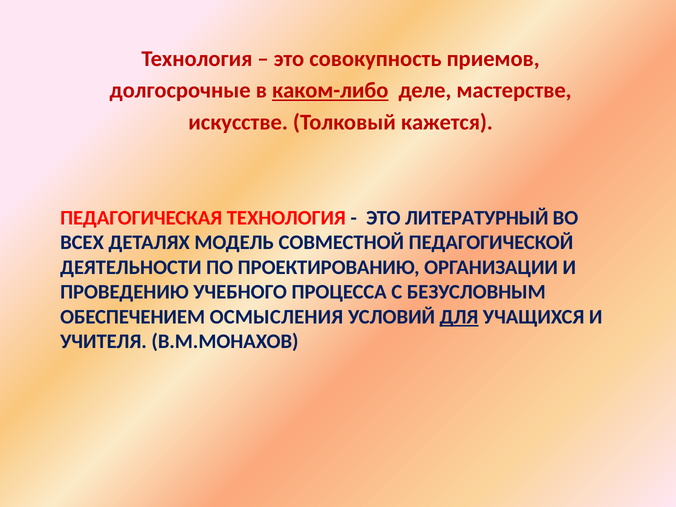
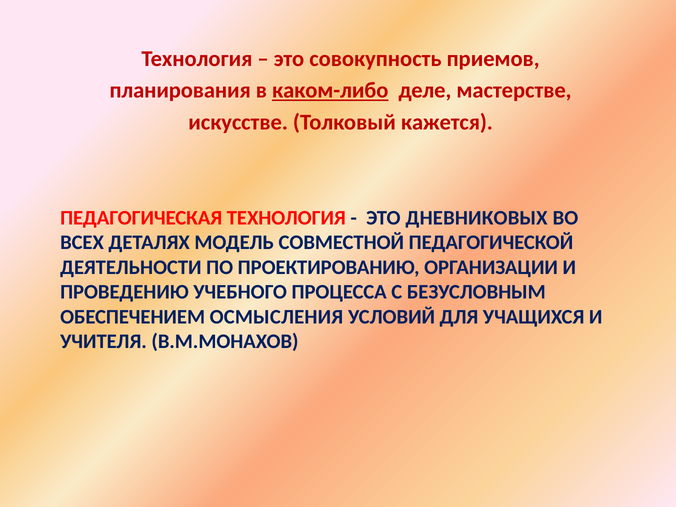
долгосрочные: долгосрочные -> планирования (180, 91)
ЛИТЕРАТУРНЫЙ: ЛИТЕРАТУРНЫЙ -> ДНЕВНИКОВЫХ (477, 218)
ДЛЯ underline: present -> none (459, 317)
